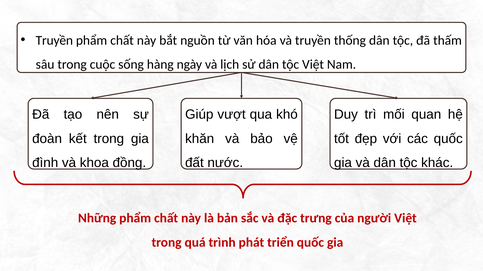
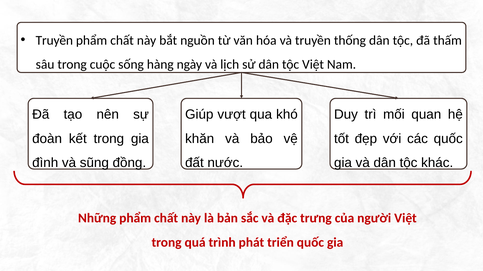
khoa: khoa -> sũng (94, 163)
